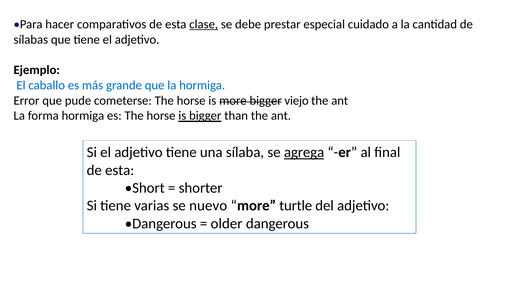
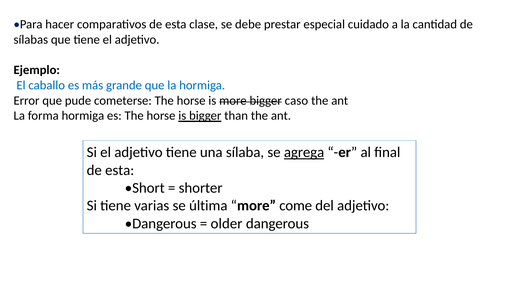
clase underline: present -> none (204, 24)
viejo: viejo -> caso (296, 100)
nuevo: nuevo -> última (208, 206)
turtle: turtle -> come (296, 206)
